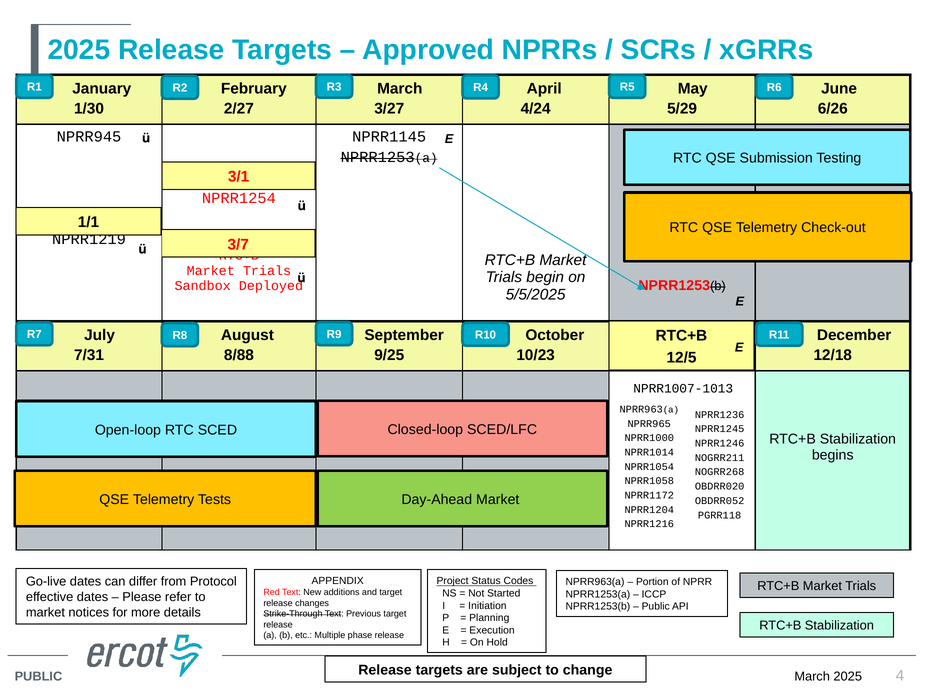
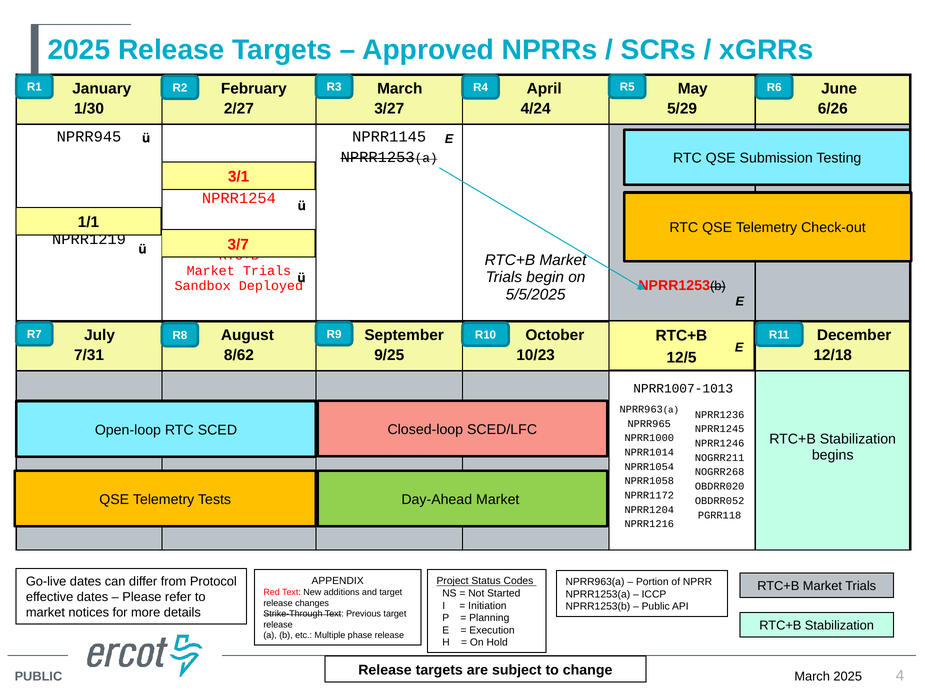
8/88: 8/88 -> 8/62 (239, 355)
